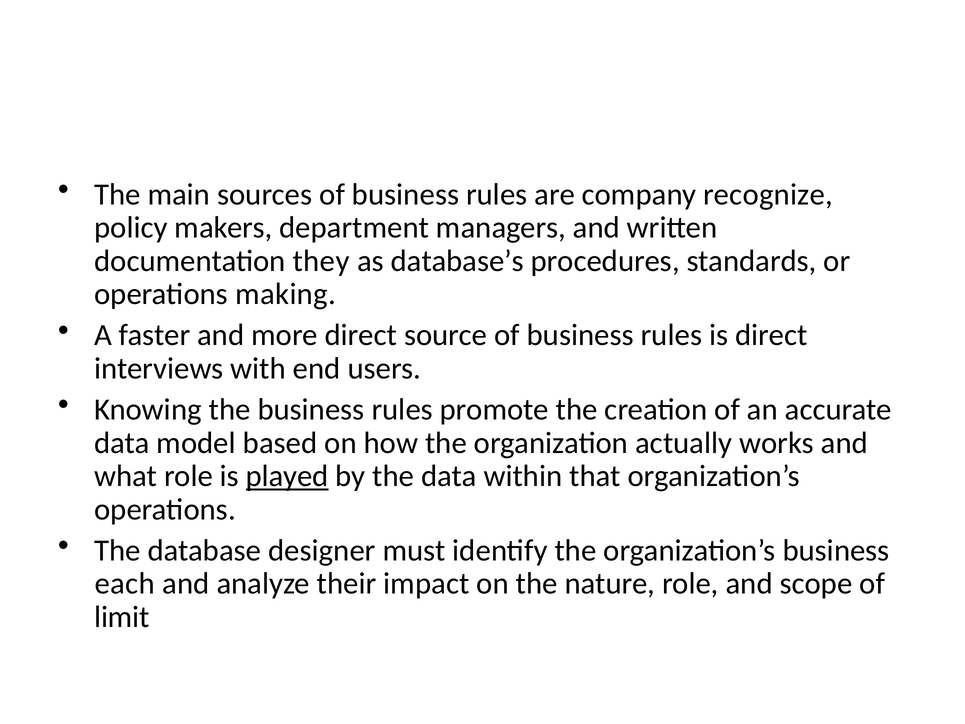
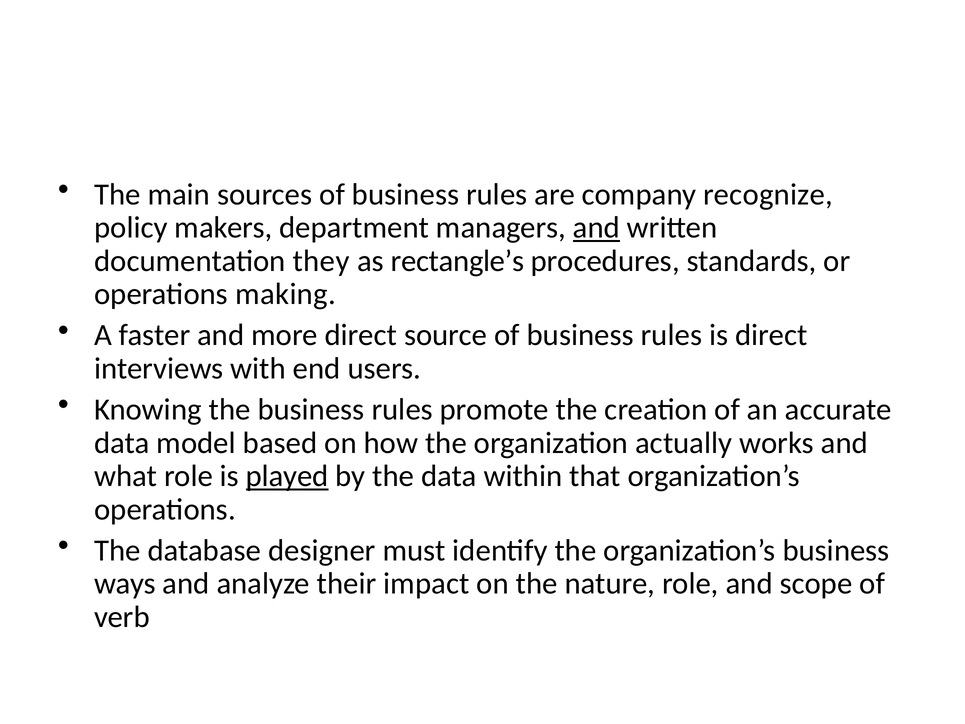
and underline: none -> present (596, 228)
database’s: database’s -> rectangle’s (457, 261)
each: each -> ways (125, 584)
limit: limit -> verb (122, 617)
